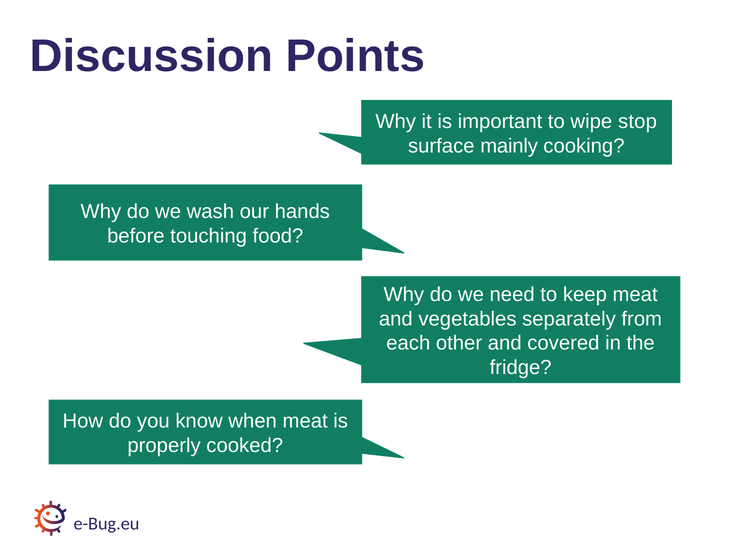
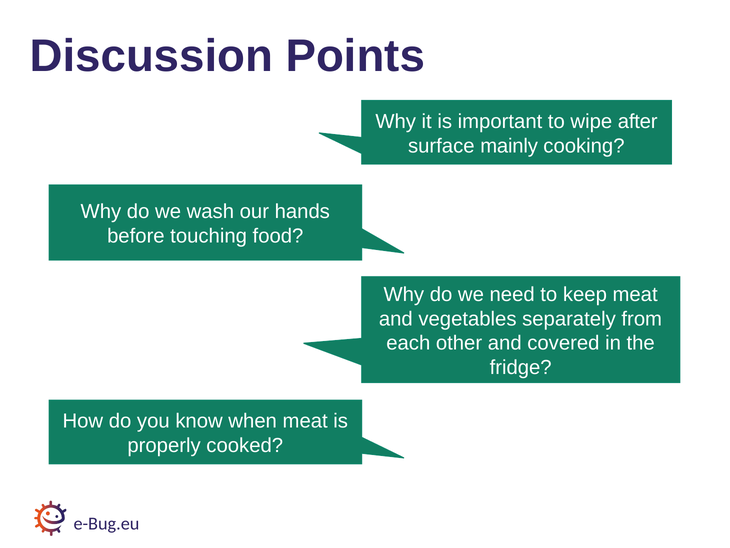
stop: stop -> after (638, 121)
